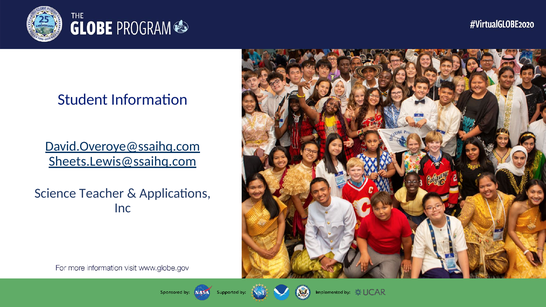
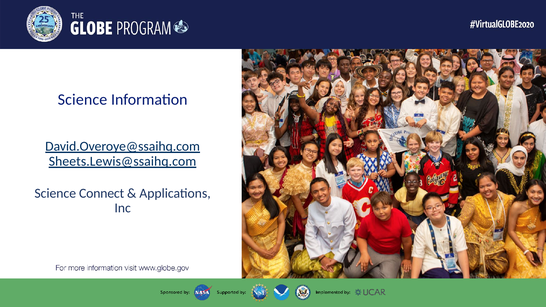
Student: Student -> Science (82, 100)
Teacher: Teacher -> Connect (102, 193)
